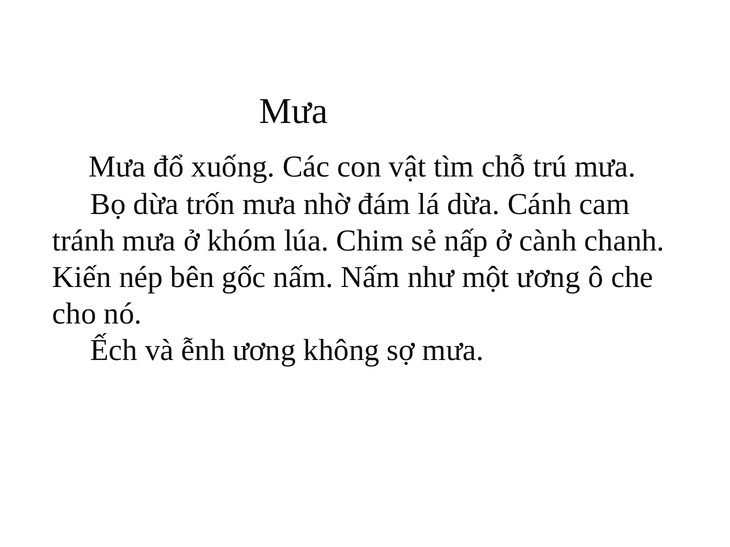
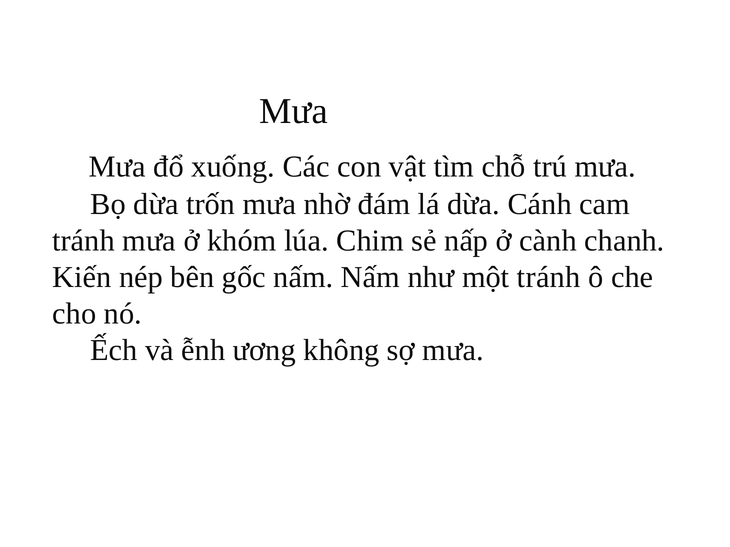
một ương: ương -> tránh (549, 278)
